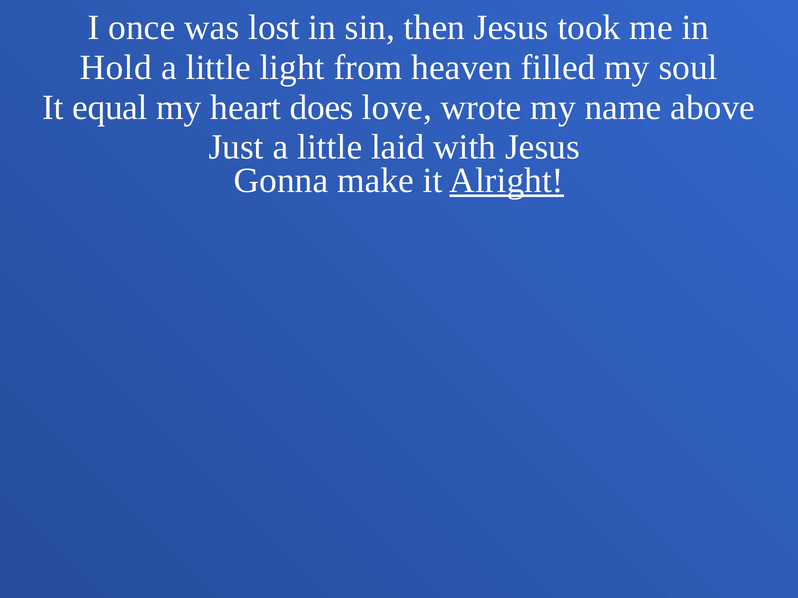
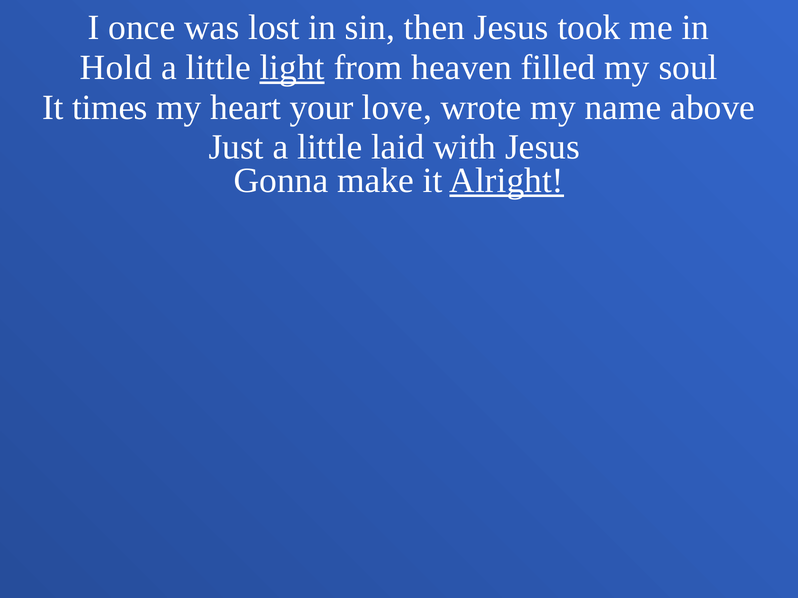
light underline: none -> present (292, 68)
equal: equal -> times (110, 107)
does: does -> your (322, 107)
